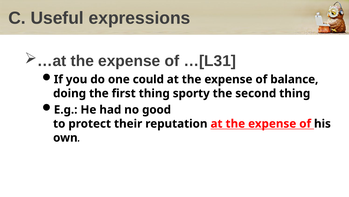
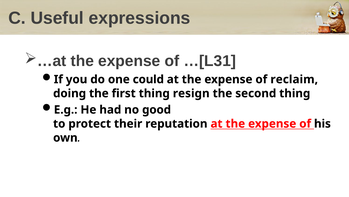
balance: balance -> reclaim (294, 79)
sporty: sporty -> resign (191, 93)
